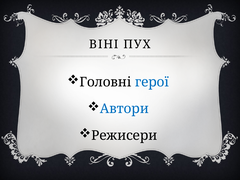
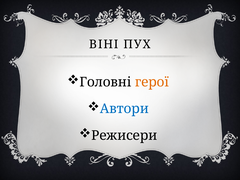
герої colour: blue -> orange (152, 82)
